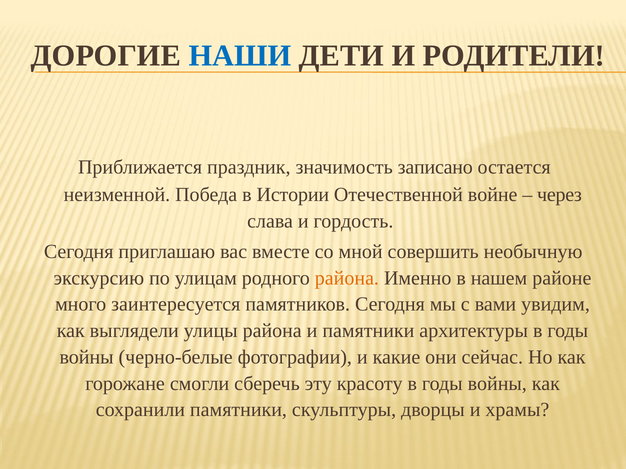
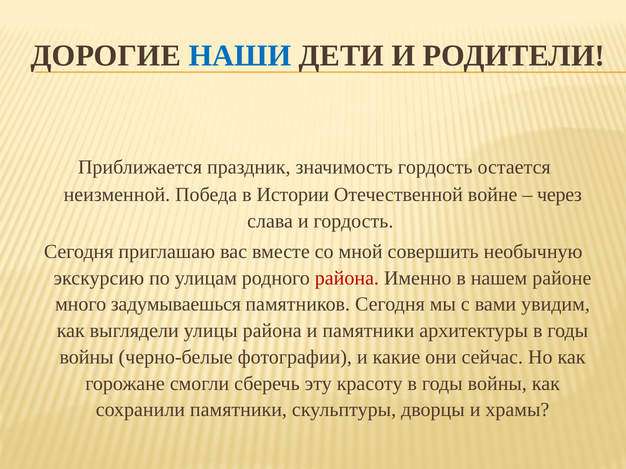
значимость записано: записано -> гордость (435, 167)
района colour: orange -> red (347, 278)
заинтересуется: заинтересуется -> задумываешься (176, 305)
